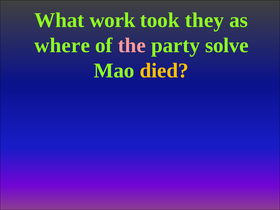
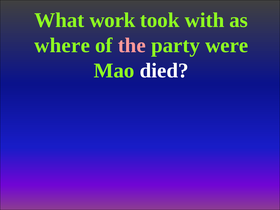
they: they -> with (205, 20)
solve: solve -> were (227, 45)
died colour: yellow -> white (164, 71)
